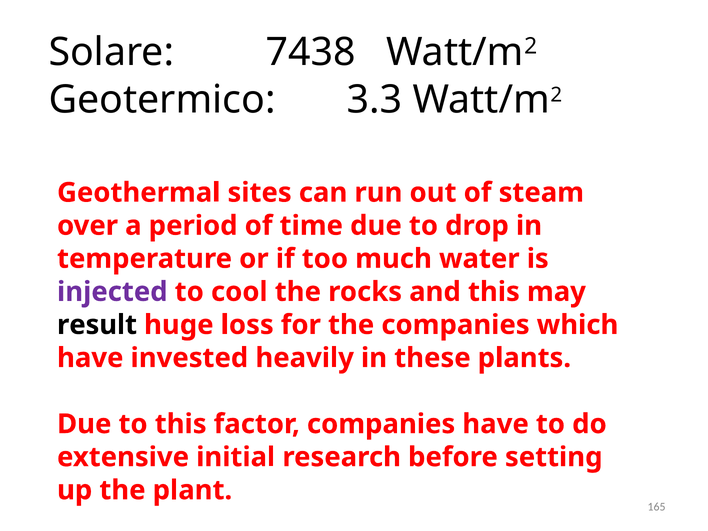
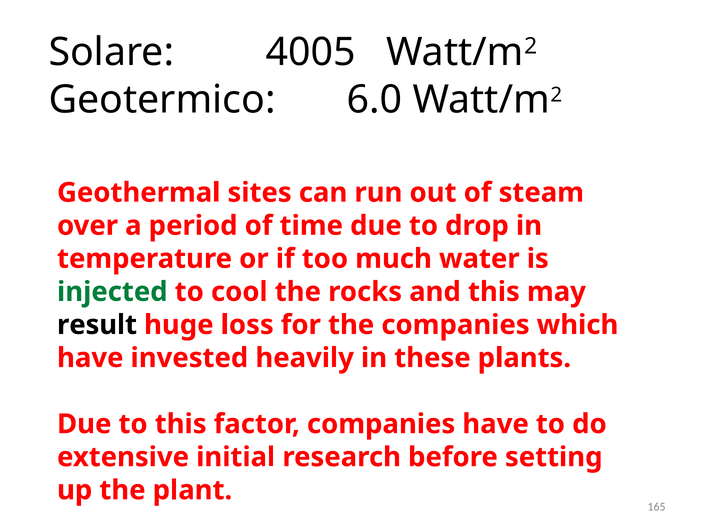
7438: 7438 -> 4005 (311, 52)
3.3: 3.3 -> 6.0 (375, 100)
injected colour: purple -> green (112, 292)
